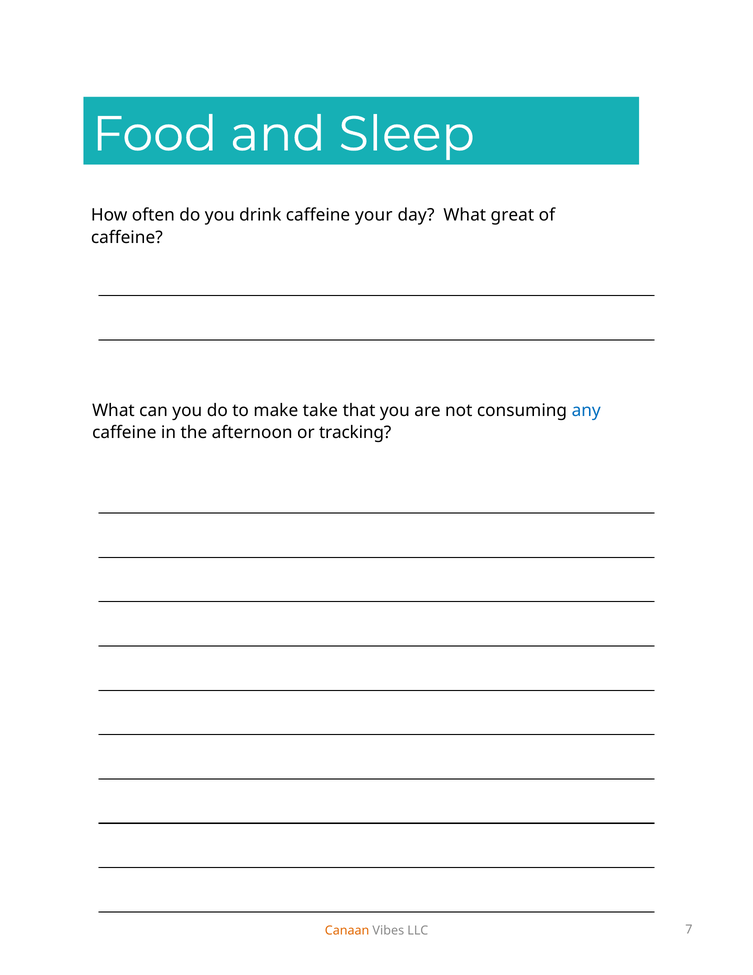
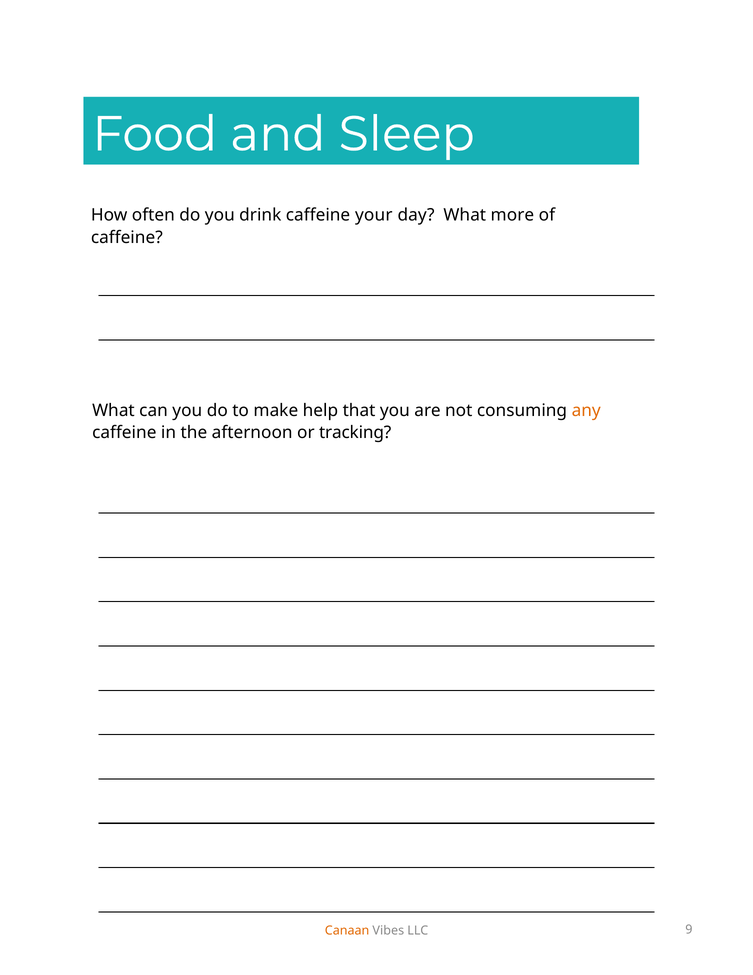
great: great -> more (512, 215)
take: take -> help (320, 410)
any colour: blue -> orange (586, 410)
7: 7 -> 9 (689, 929)
